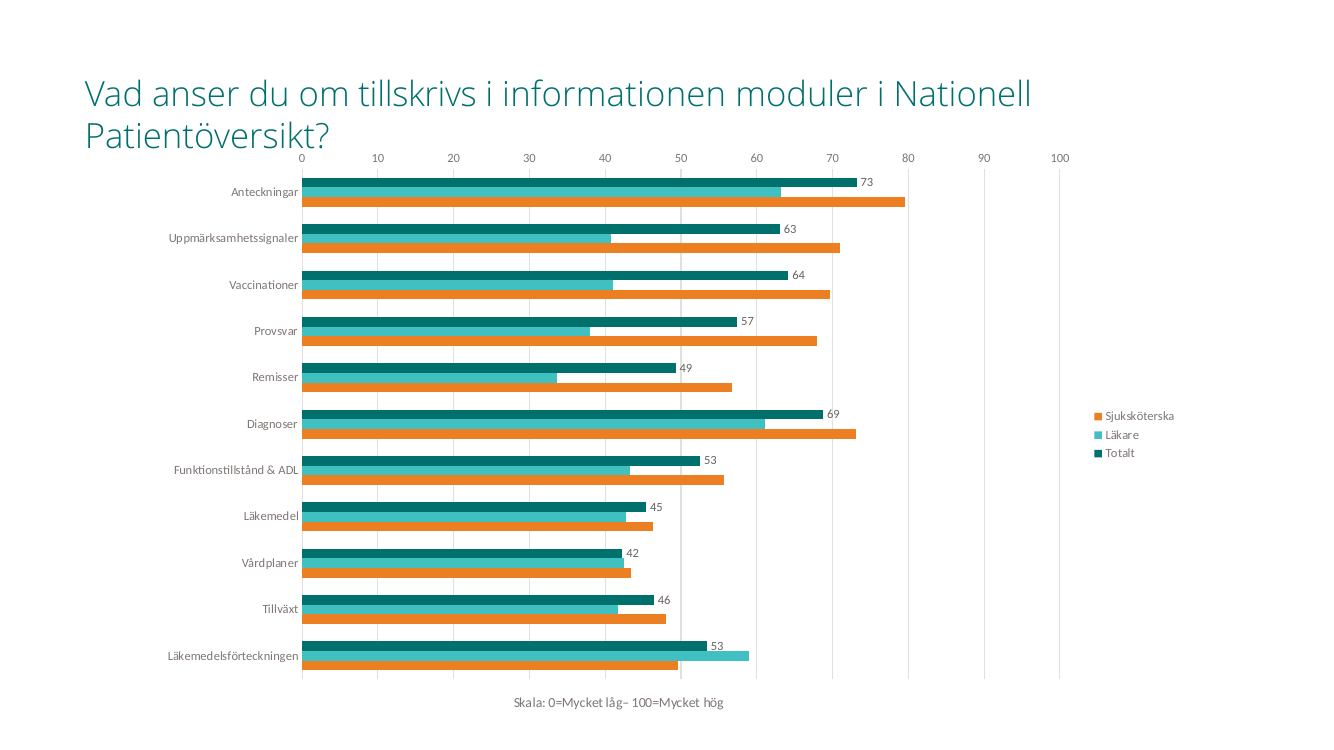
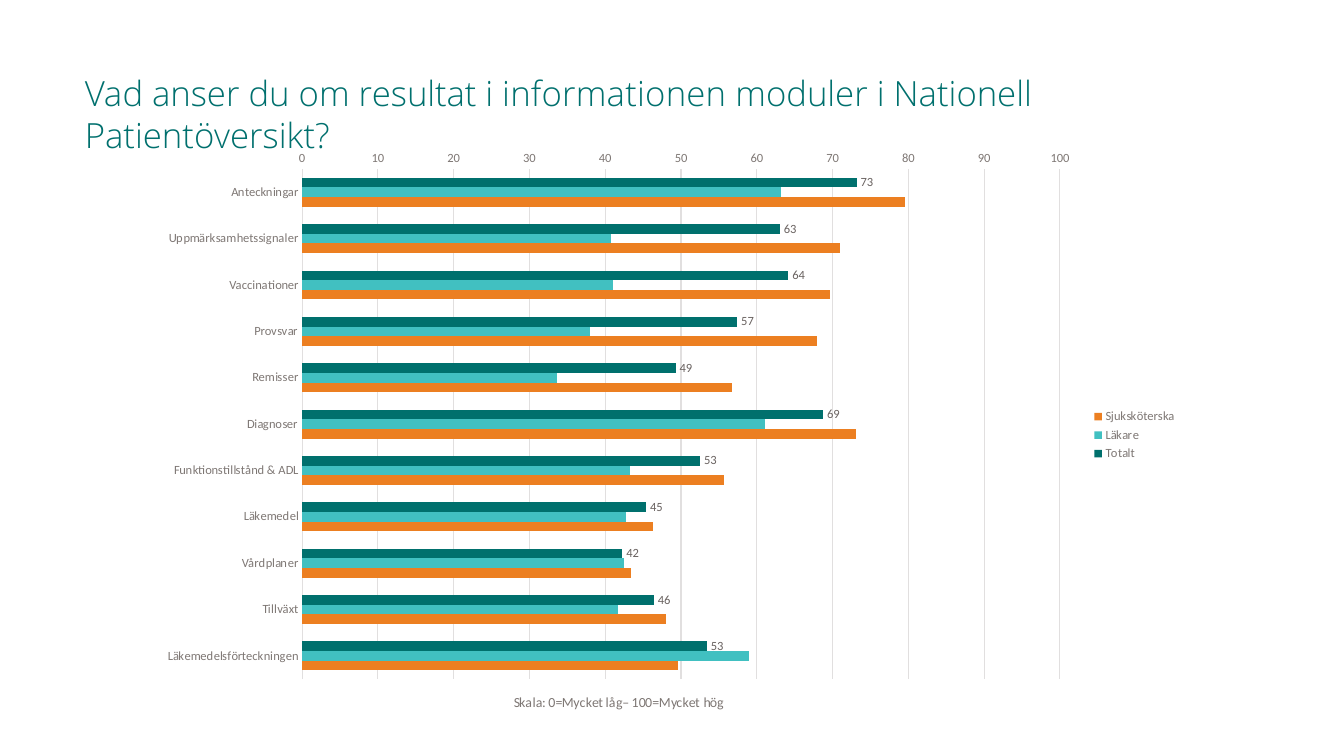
tillskrivs: tillskrivs -> resultat (418, 95)
